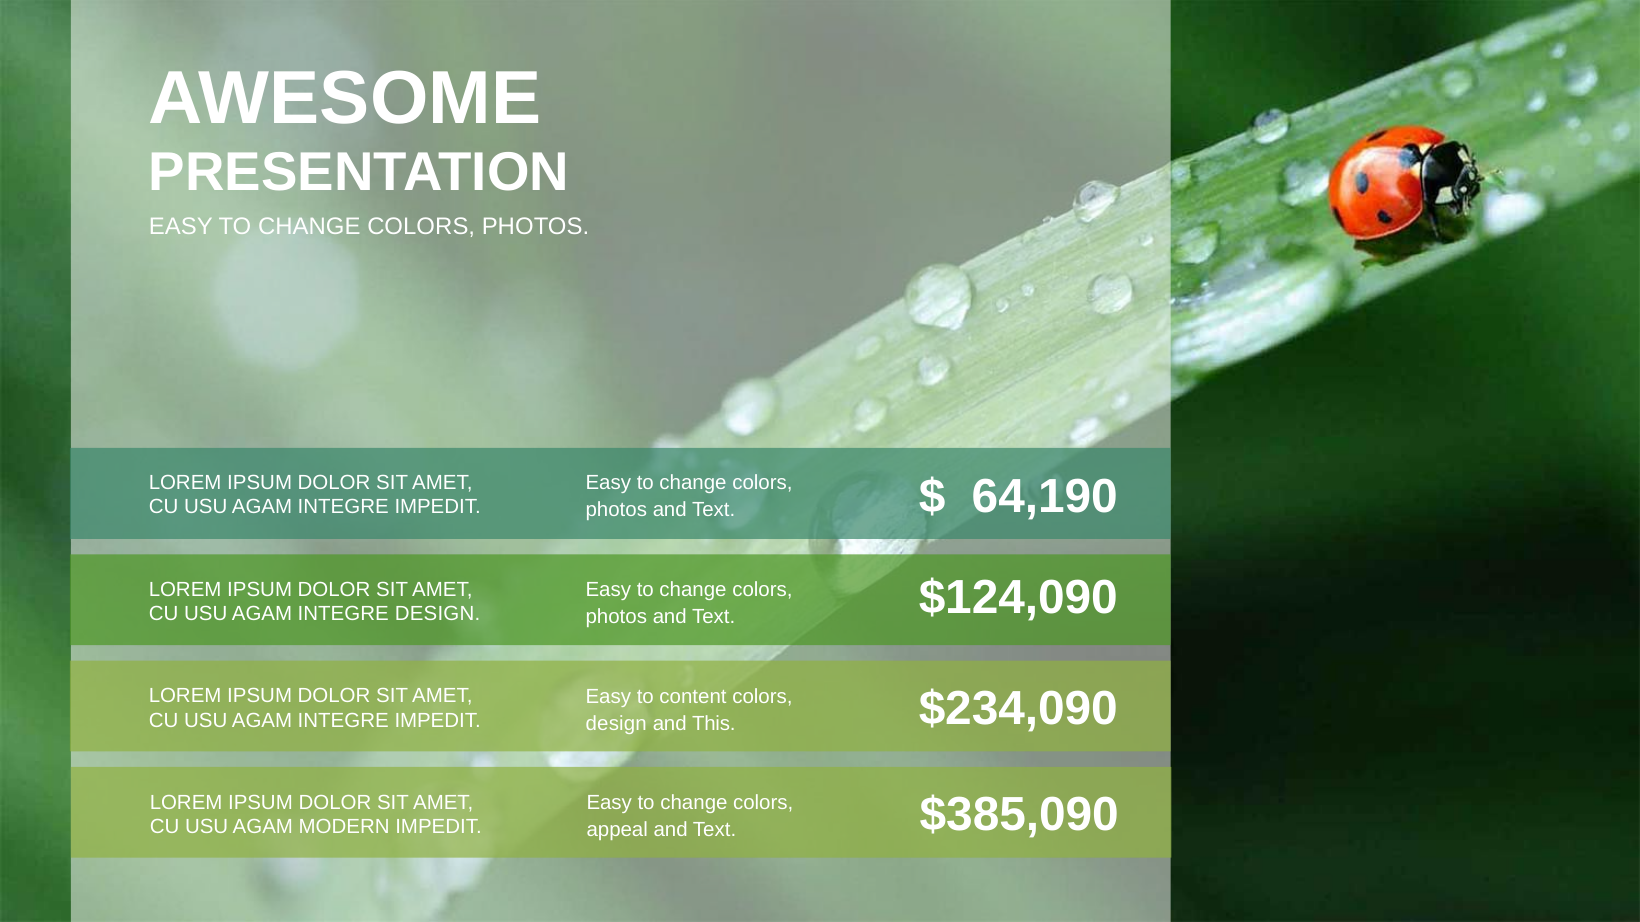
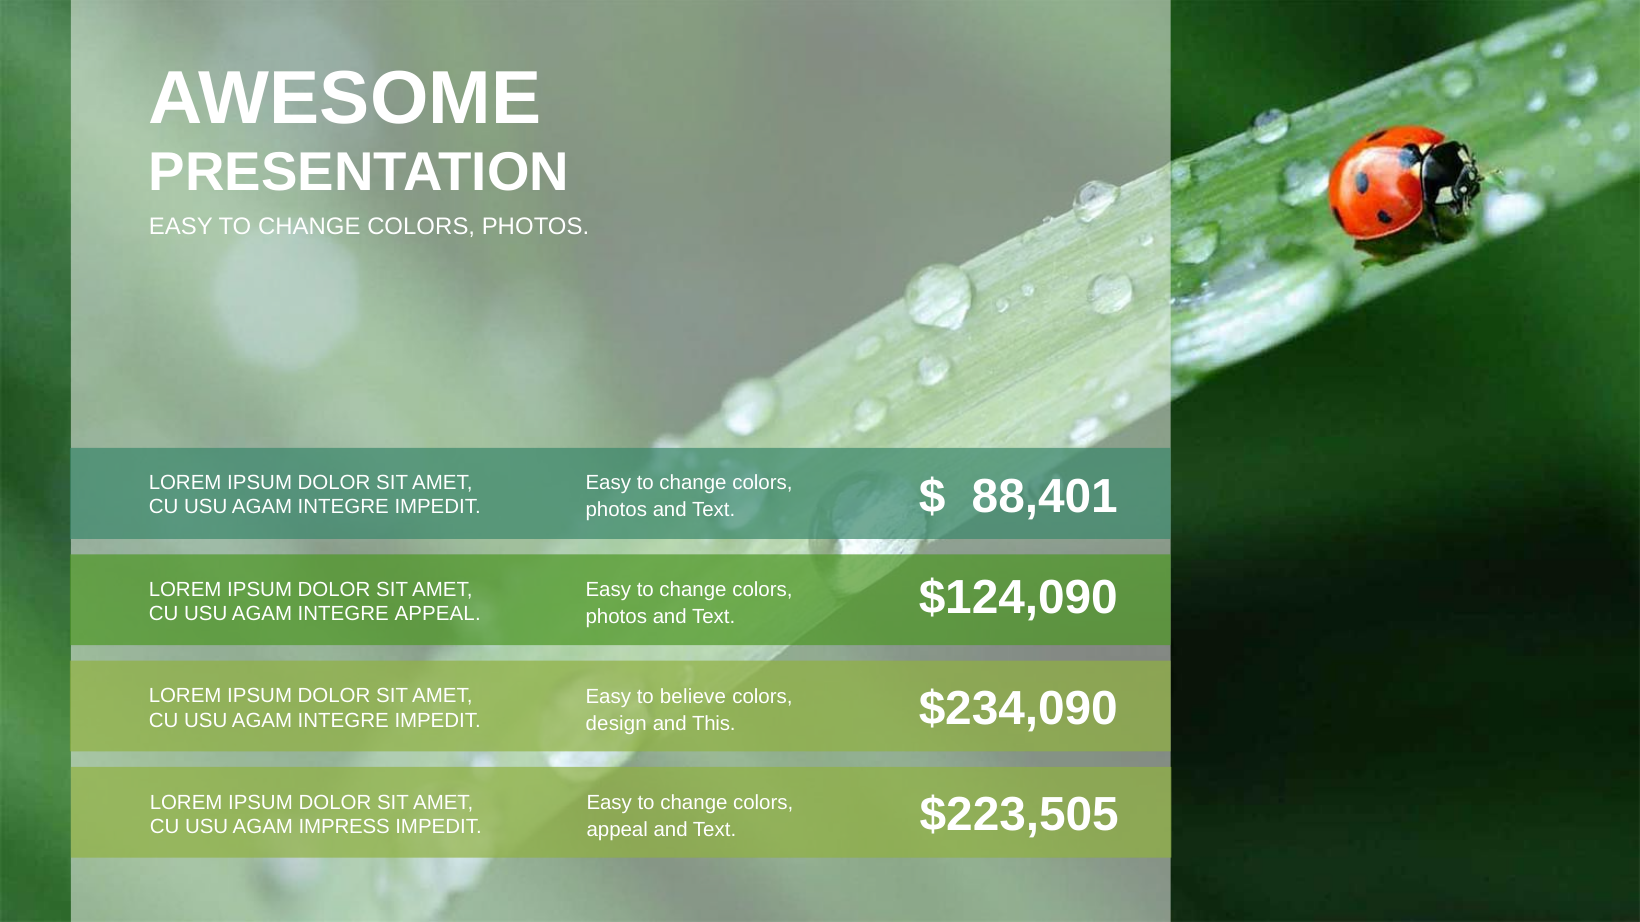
64,190: 64,190 -> 88,401 (1045, 497)
INTEGRE DESIGN: DESIGN -> APPEAL (438, 614)
content: content -> believe (693, 697)
$385,090: $385,090 -> $223,505 (1019, 816)
MODERN: MODERN -> IMPRESS (344, 827)
